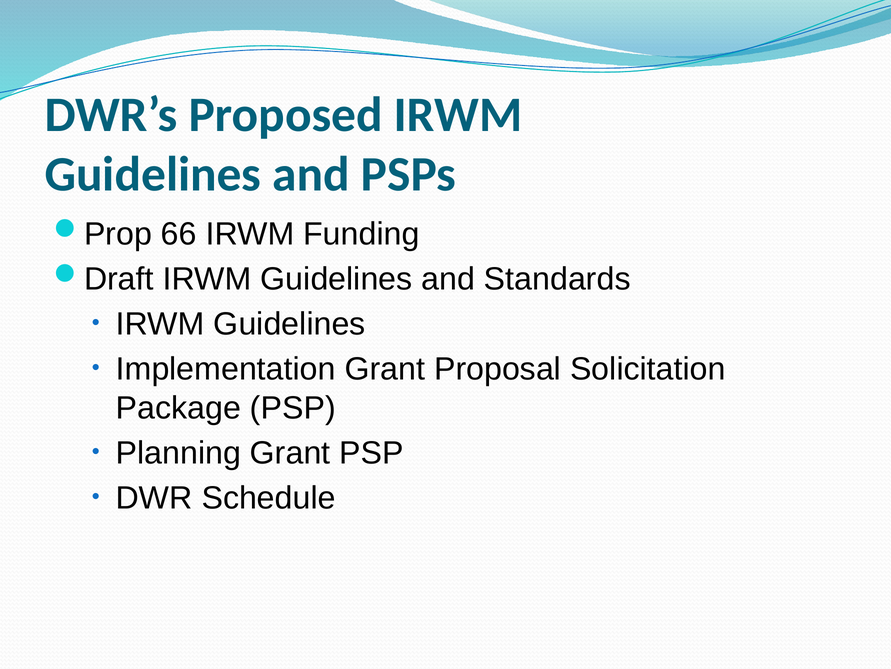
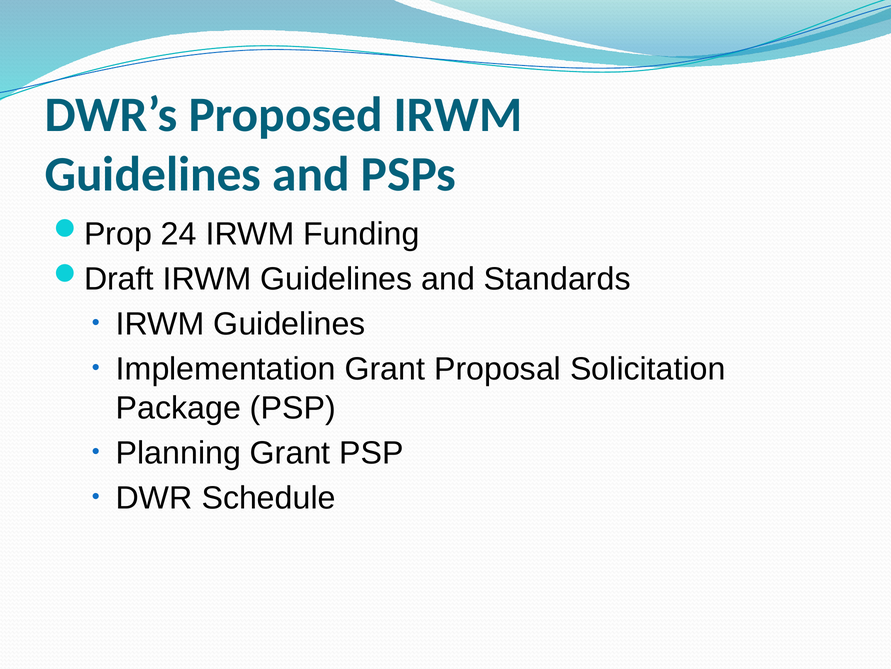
66: 66 -> 24 (179, 234)
